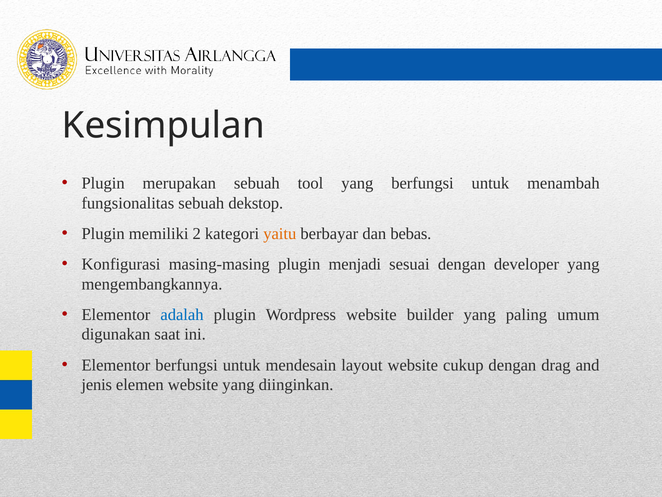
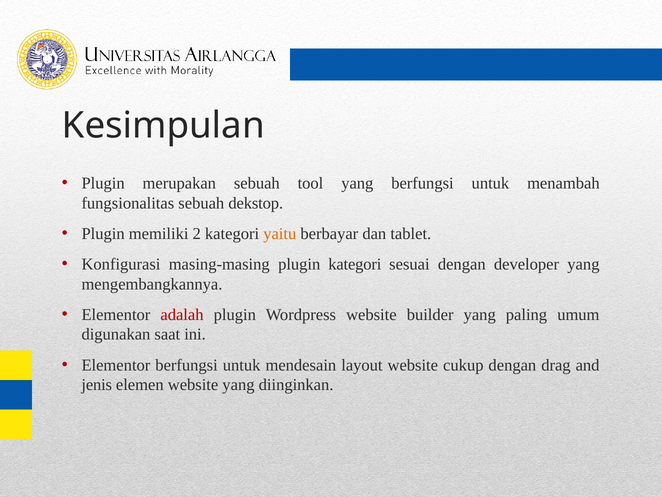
bebas: bebas -> tablet (411, 233)
plugin menjadi: menjadi -> kategori (355, 264)
adalah colour: blue -> red (182, 314)
